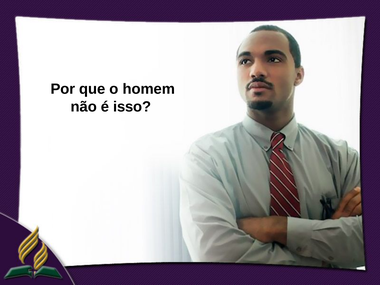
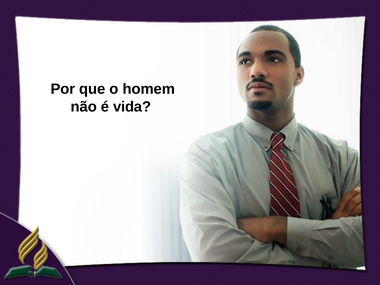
isso: isso -> vida (132, 107)
